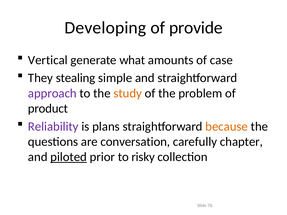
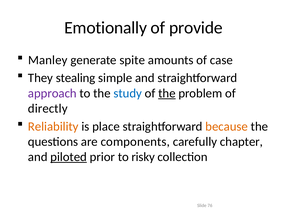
Developing: Developing -> Emotionally (106, 28)
Vertical: Vertical -> Manley (48, 60)
what: what -> spite (132, 60)
study colour: orange -> blue (128, 93)
the underline: none -> present (167, 93)
product: product -> directly (48, 109)
Reliability colour: purple -> orange (53, 127)
plans: plans -> place (106, 127)
conversation: conversation -> components (135, 142)
